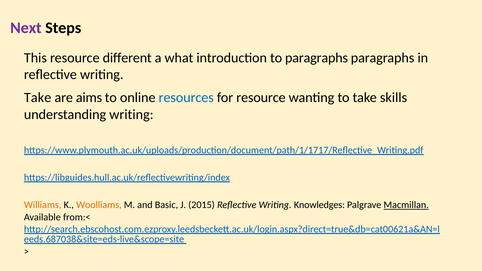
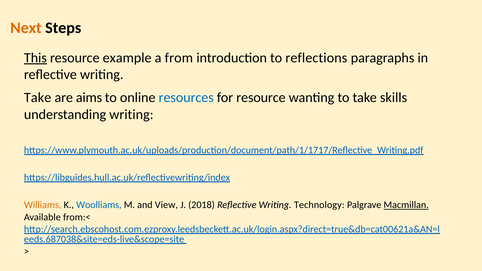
Next colour: purple -> orange (26, 28)
This underline: none -> present (35, 58)
different: different -> example (127, 58)
what: what -> from (179, 58)
to paragraphs: paragraphs -> reflections (316, 58)
Woolliams colour: orange -> blue (99, 205)
Basic: Basic -> View (166, 205)
2015: 2015 -> 2018 (202, 205)
Knowledges: Knowledges -> Technology (319, 205)
